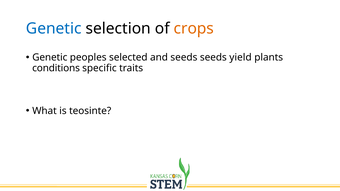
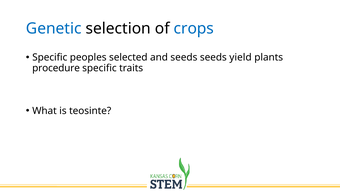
crops colour: orange -> blue (194, 29)
Genetic: Genetic -> Specific (50, 57)
conditions: conditions -> procedure (56, 68)
